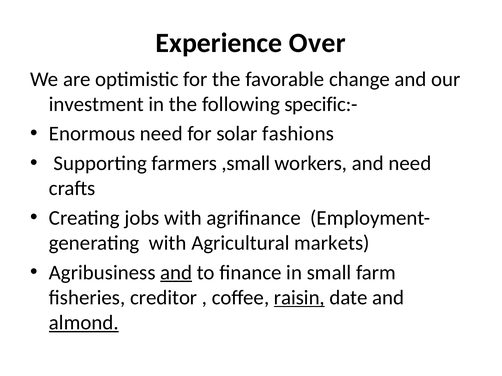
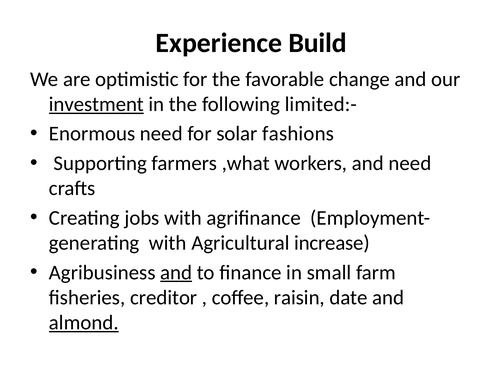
Over: Over -> Build (318, 43)
investment underline: none -> present (96, 104)
specific:-: specific:- -> limited:- (321, 104)
,small: ,small -> ,what (246, 164)
markets: markets -> increase (332, 243)
raisin underline: present -> none (299, 298)
